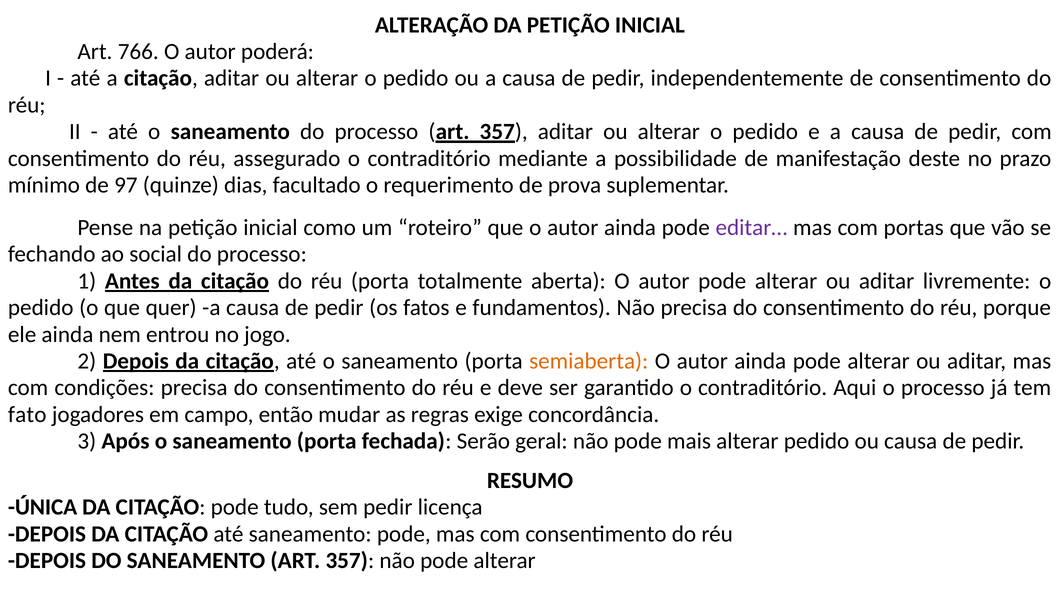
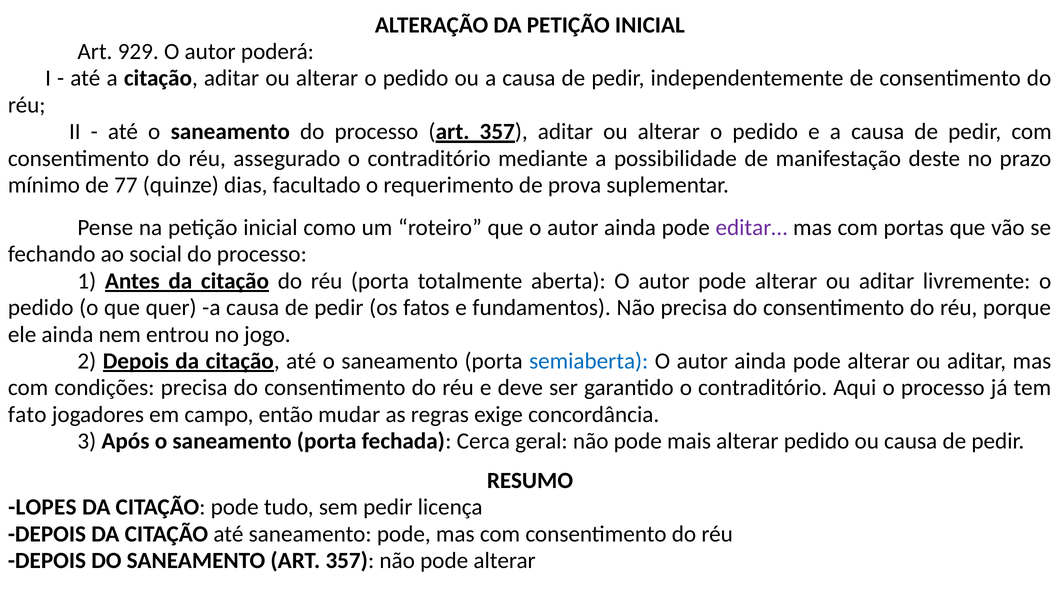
766: 766 -> 929 (138, 52)
97: 97 -> 77 (126, 185)
semiaberta colour: orange -> blue (589, 361)
Serão: Serão -> Cerca (483, 441)
ÚNICA: ÚNICA -> LOPES (42, 507)
